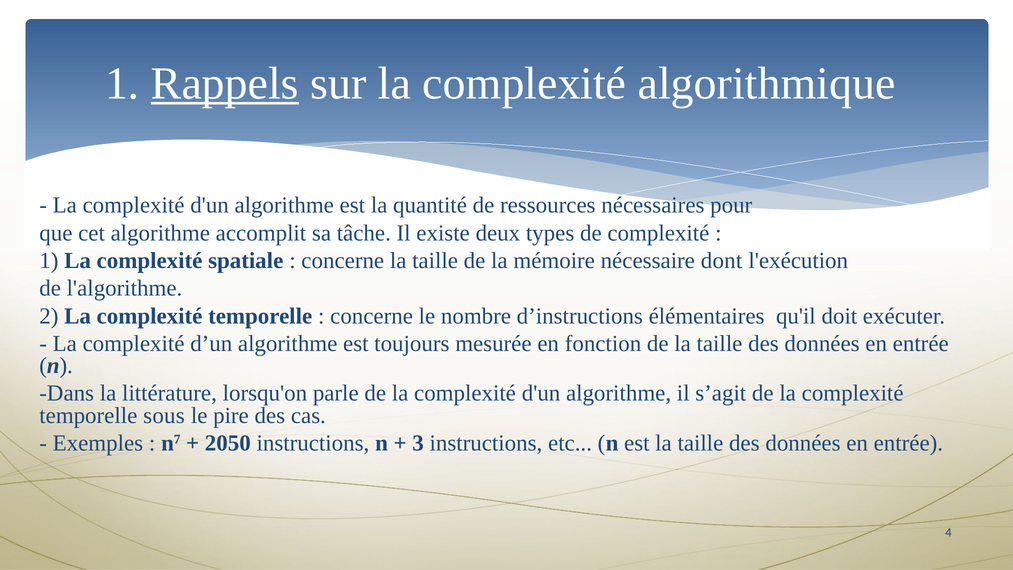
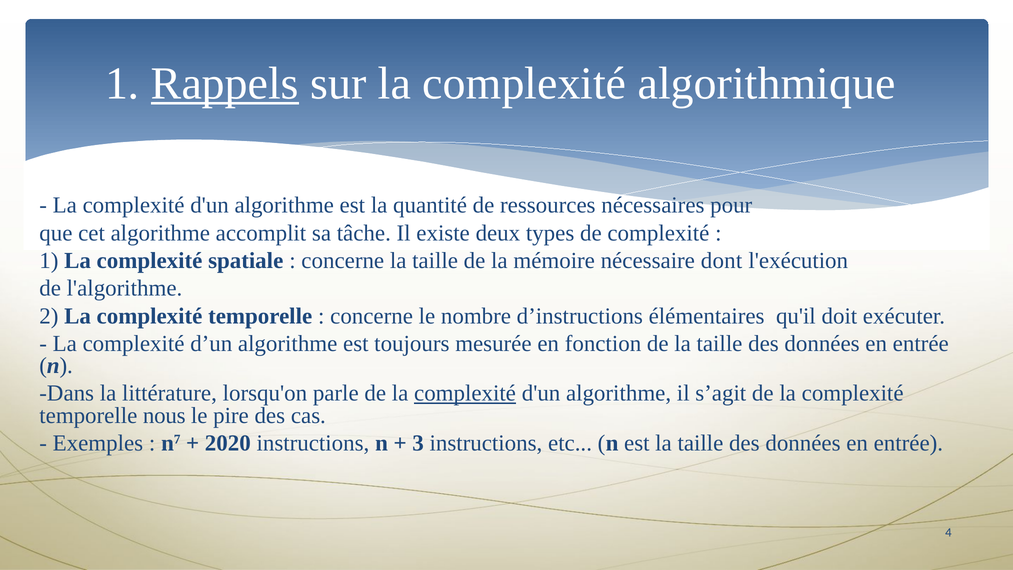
complexité underline: none -> present (465, 393)
sous: sous -> nous (164, 415)
2050: 2050 -> 2020 (228, 443)
